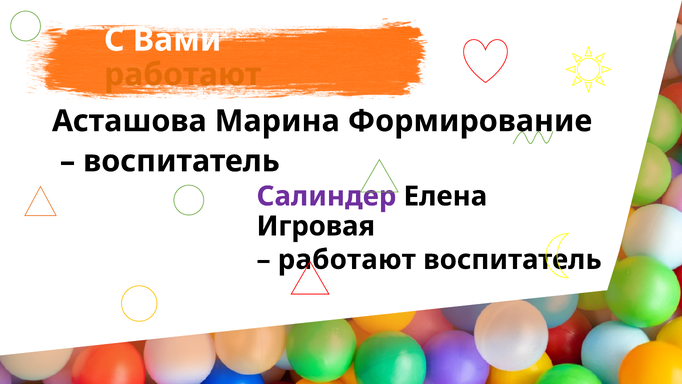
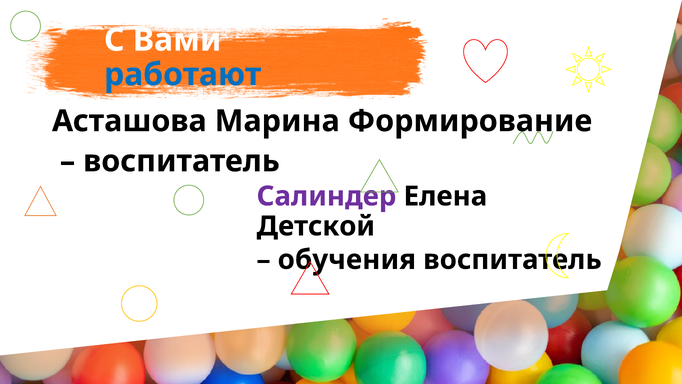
работают colour: orange -> blue (183, 75)
Игровая: Игровая -> Детской (316, 226)
работают: работают -> обучения (347, 259)
